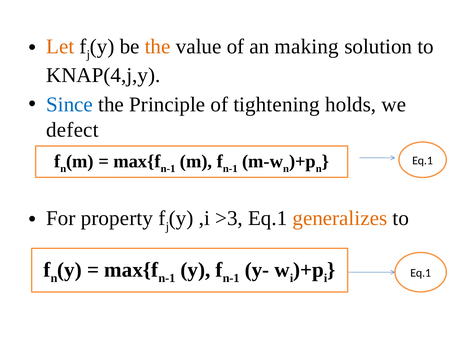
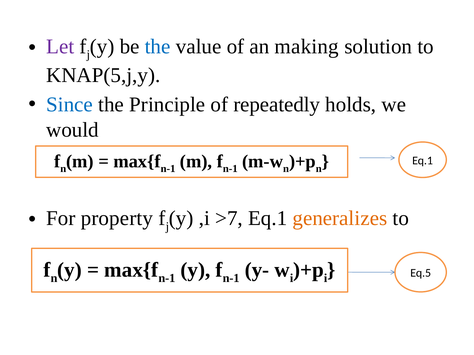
Let colour: orange -> purple (60, 47)
the colour: orange -> blue (158, 47)
KNAP(4,j,y: KNAP(4,j,y -> KNAP(5,j,y (103, 75)
tightening: tightening -> repeatedly (277, 105)
defect: defect -> would (73, 130)
>3: >3 -> >7 (229, 219)
Eq.1: Eq.1 -> Eq.5 (421, 273)
